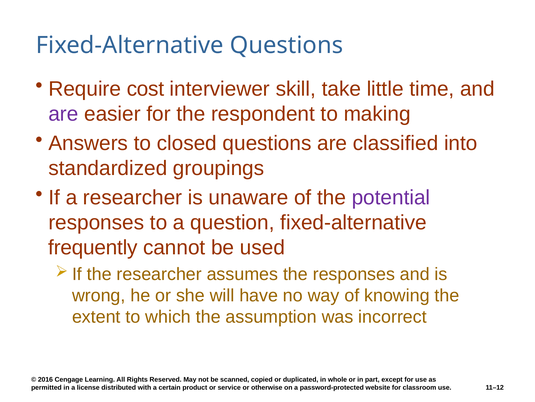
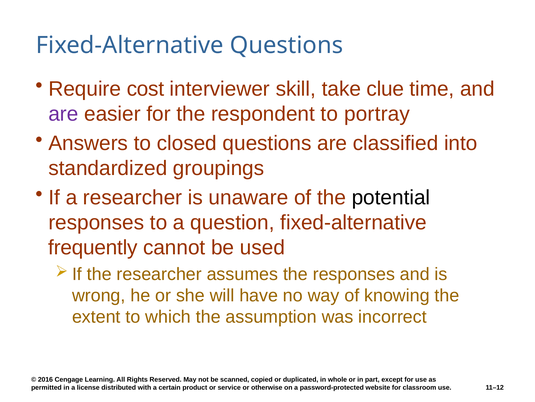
little: little -> clue (385, 89)
making: making -> portray (377, 114)
potential colour: purple -> black (391, 197)
